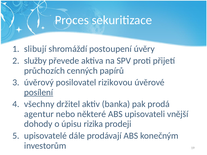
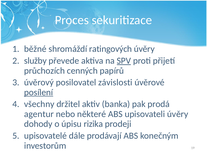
slibují: slibují -> běžné (35, 49)
postoupení: postoupení -> ratingových (111, 49)
SPV underline: none -> present (124, 61)
rizikovou: rizikovou -> závislosti (115, 83)
upisovateli vnější: vnější -> úvěry (178, 114)
